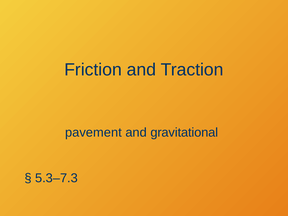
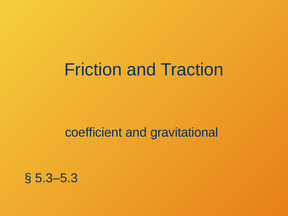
pavement: pavement -> coefficient (93, 132)
5.3–7.3: 5.3–7.3 -> 5.3–5.3 (56, 178)
